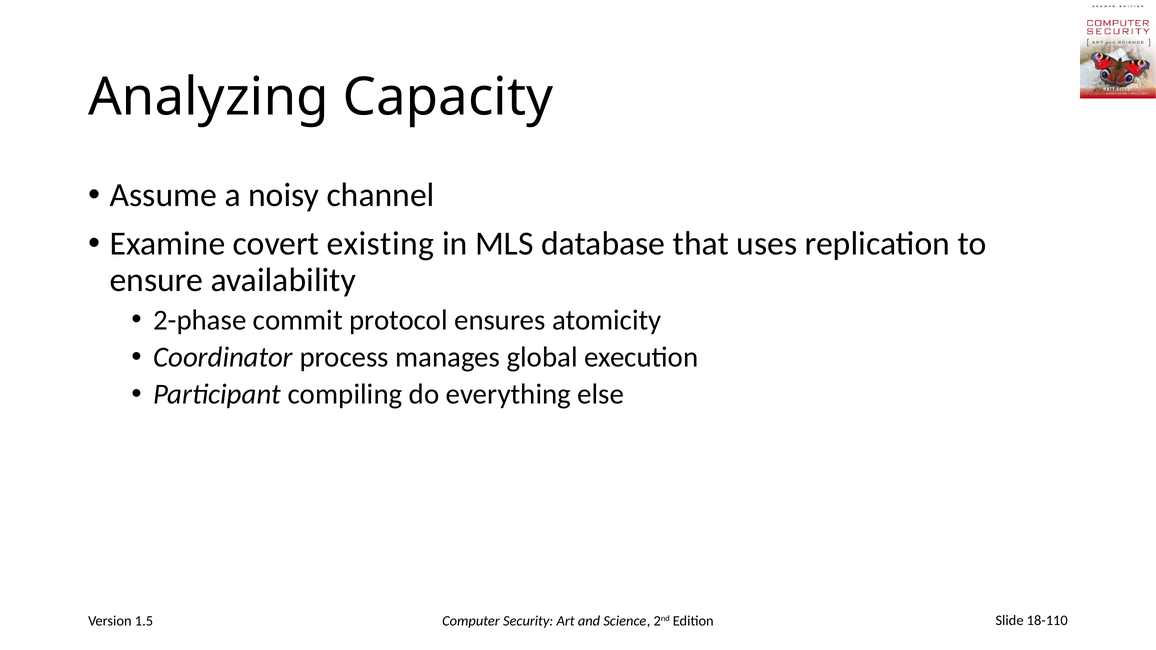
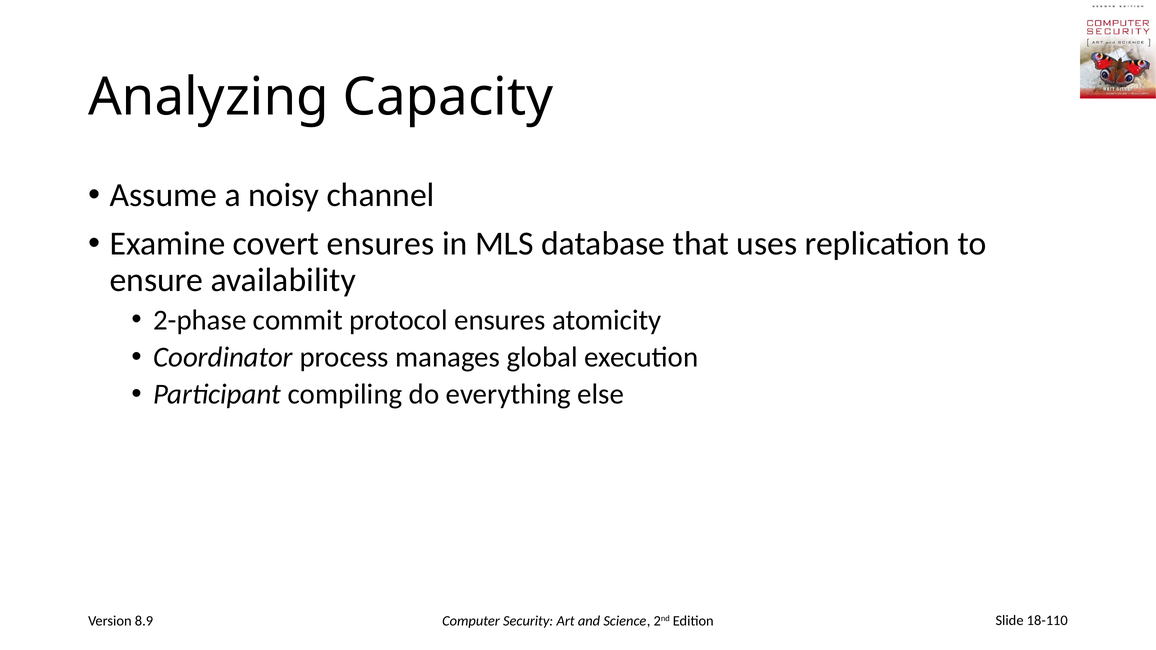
covert existing: existing -> ensures (381, 244)
1.5: 1.5 -> 8.9 (144, 621)
